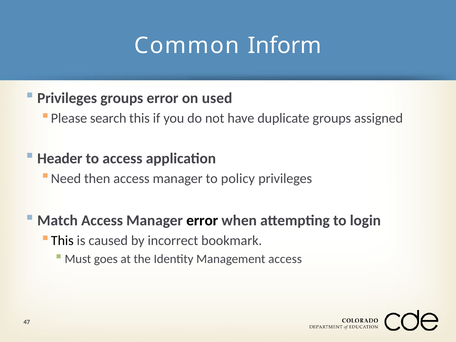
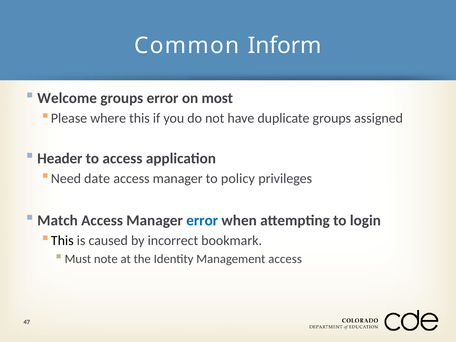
Privileges: Privileges -> Welcome (67, 98)
used: used -> most (217, 98)
search: search -> where (108, 118)
then: then -> date (97, 179)
error colour: black -> blue (202, 221)
goes: goes -> note (106, 259)
